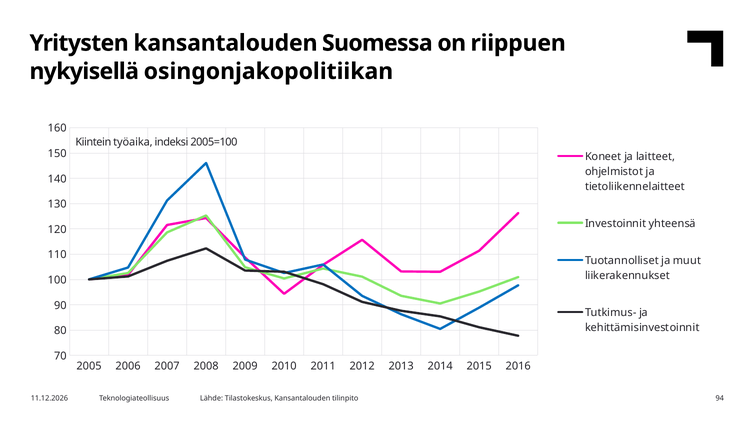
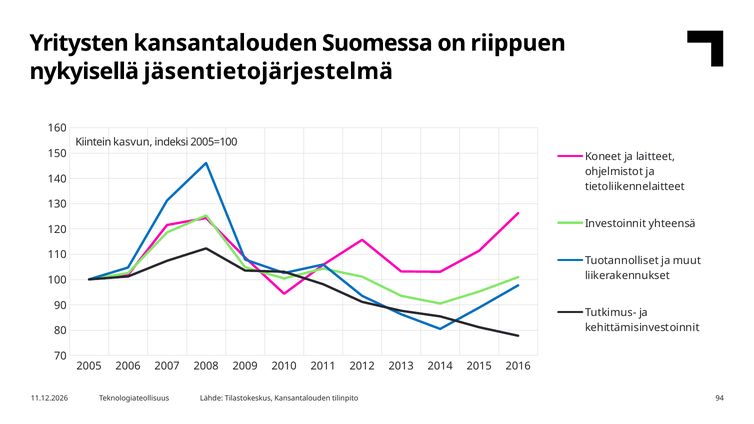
osingonjakopolitiikan: osingonjakopolitiikan -> jäsentietojärjestelmä (268, 71)
työaika: työaika -> kasvun (133, 142)
